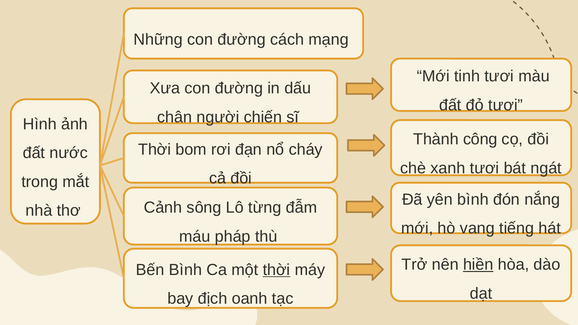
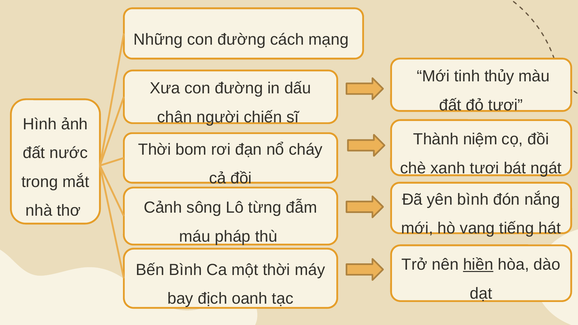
tinh tươi: tươi -> thủy (499, 76)
công: công -> niệm (480, 139)
thời underline: present -> none (276, 270)
